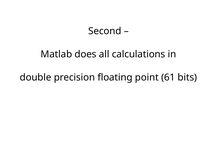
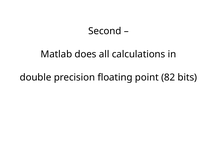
61: 61 -> 82 (168, 77)
